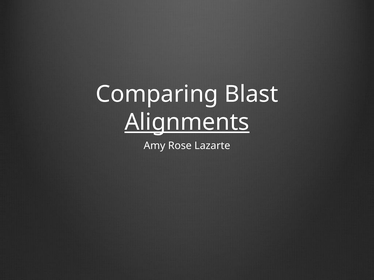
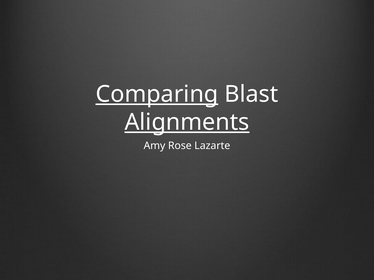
Comparing underline: none -> present (157, 94)
